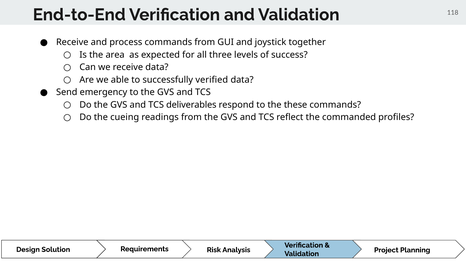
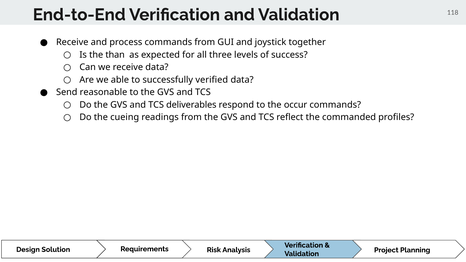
area: area -> than (115, 55)
emergency: emergency -> reasonable (104, 92)
these: these -> occur (296, 105)
